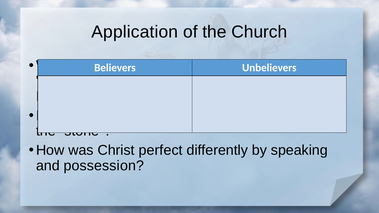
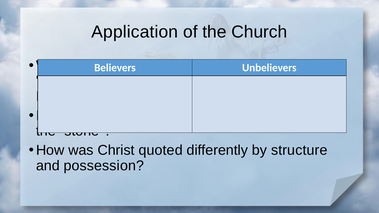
Christ perfect: perfect -> quoted (161, 150)
speaking: speaking -> structure (299, 150)
